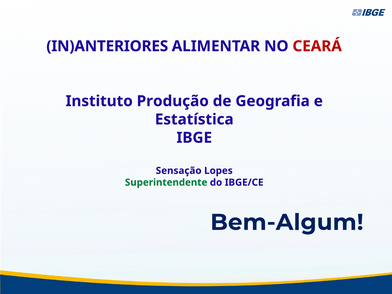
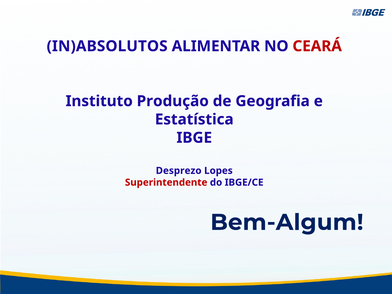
IN)ANTERIORES: IN)ANTERIORES -> IN)ABSOLUTOS (107, 46)
Sensação: Sensação -> Desprezo (179, 171)
Superintendente colour: green -> red (166, 182)
